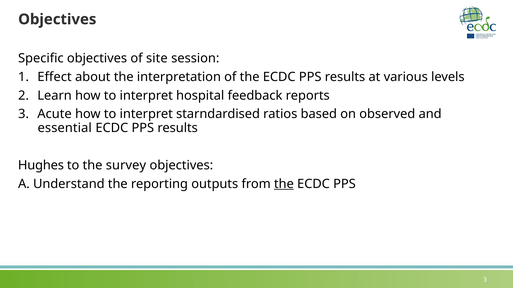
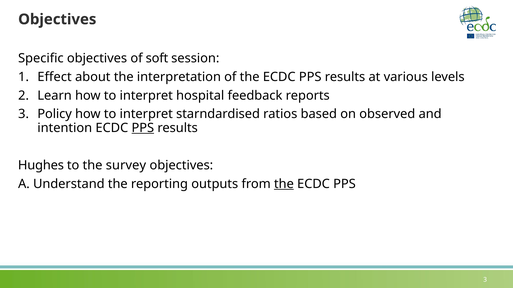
site: site -> soft (157, 58)
Acute: Acute -> Policy (55, 114)
essential: essential -> intention (65, 128)
PPS underline: none -> present (143, 128)
